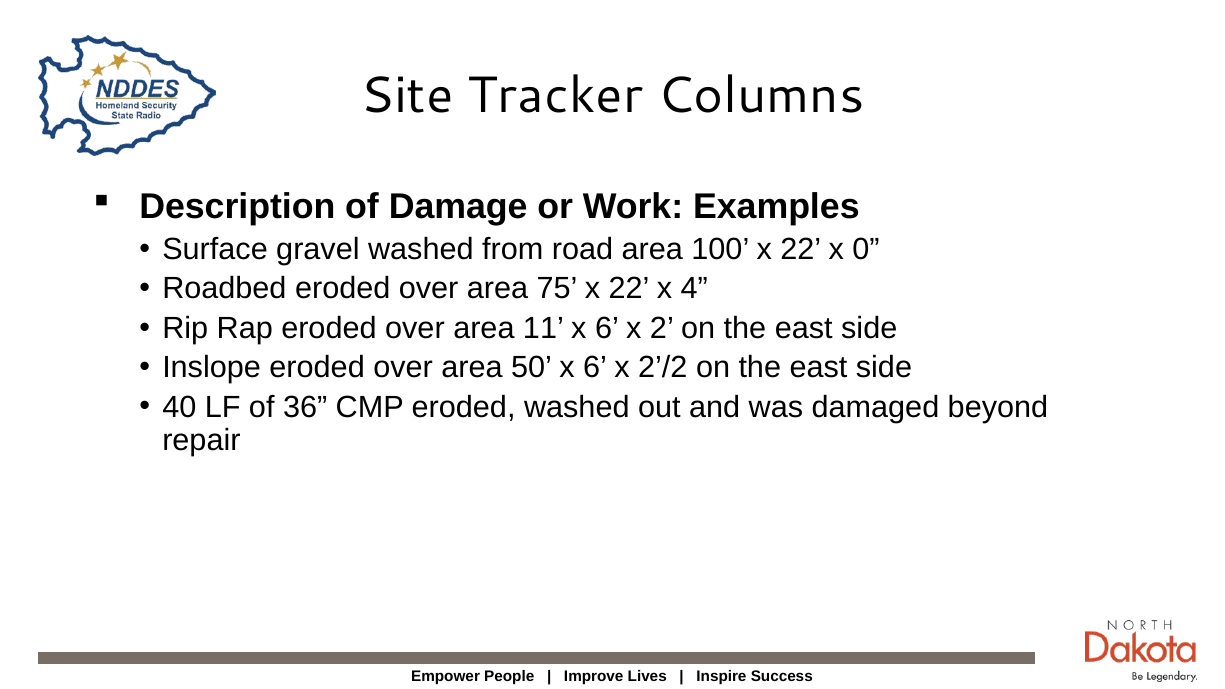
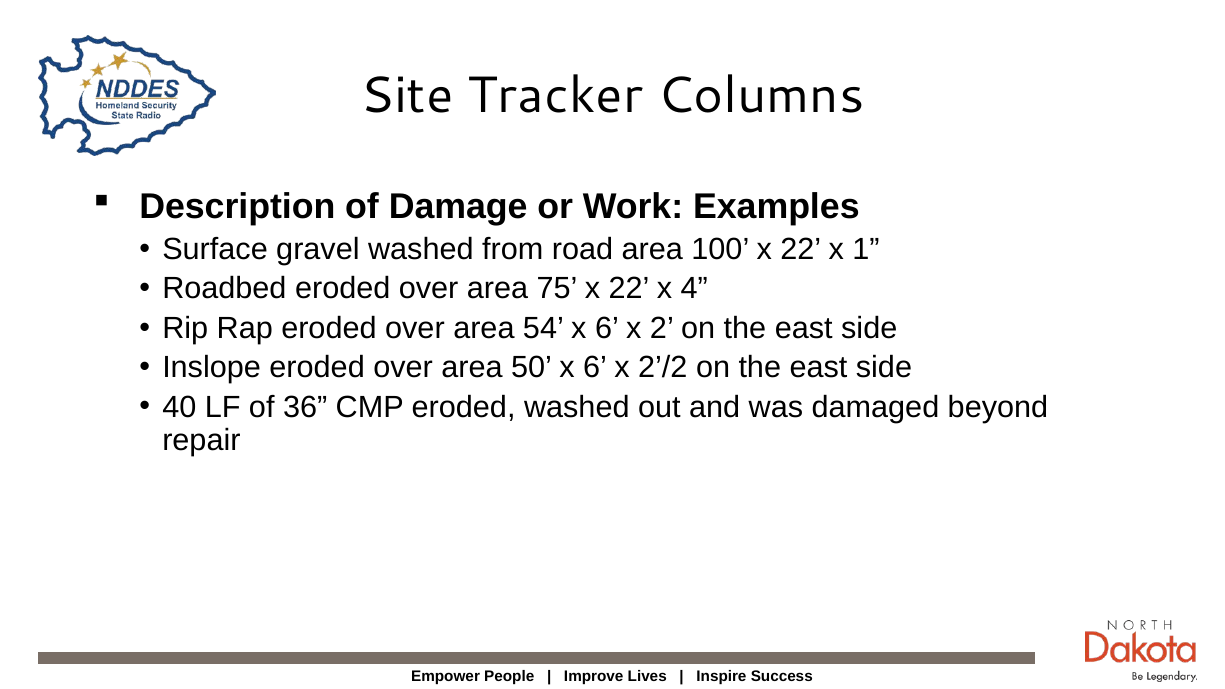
0: 0 -> 1 (866, 249)
11: 11 -> 54 (543, 328)
